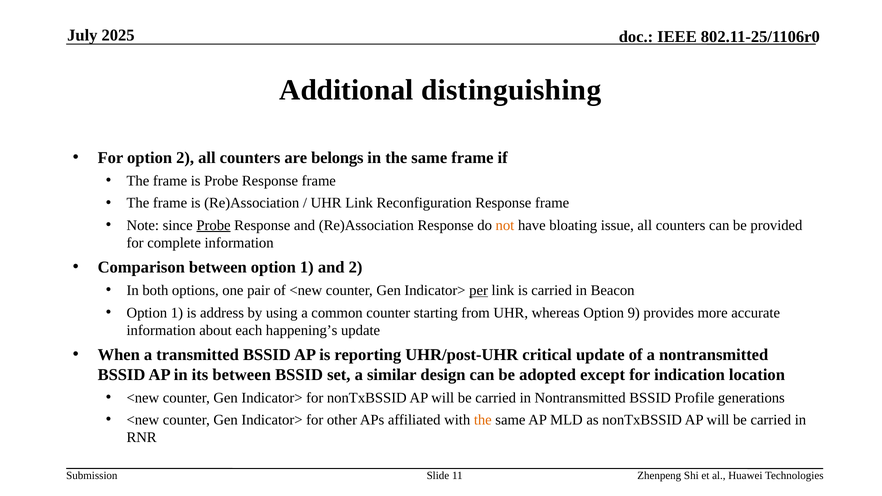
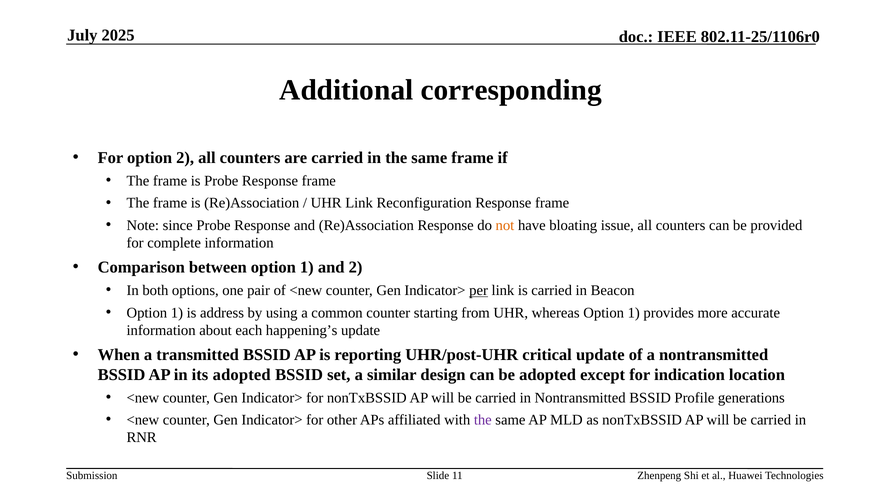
distinguishing: distinguishing -> corresponding (511, 90)
are belongs: belongs -> carried (337, 158)
Probe underline: present -> none (214, 225)
whereas Option 9: 9 -> 1 (634, 313)
its between: between -> adopted (242, 375)
the colour: orange -> purple (483, 420)
